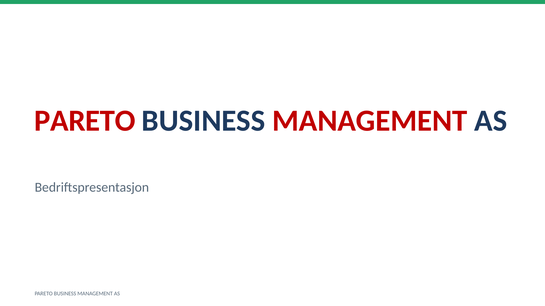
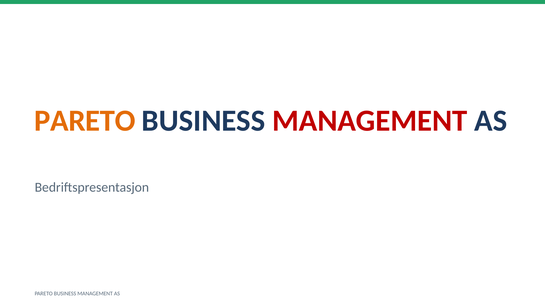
PARETO colour: red -> orange (85, 121)
